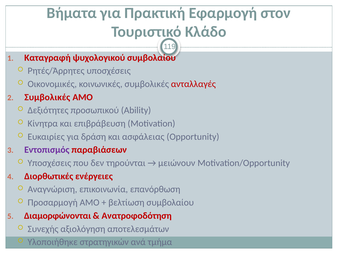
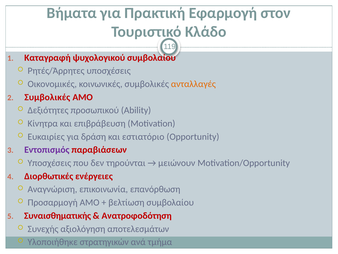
ανταλλαγές colour: red -> orange (193, 84)
ασφάλειας: ασφάλειας -> εστιατόριο (143, 136)
Διαμορφώνονται: Διαμορφώνονται -> Συναισθηματικής (58, 215)
